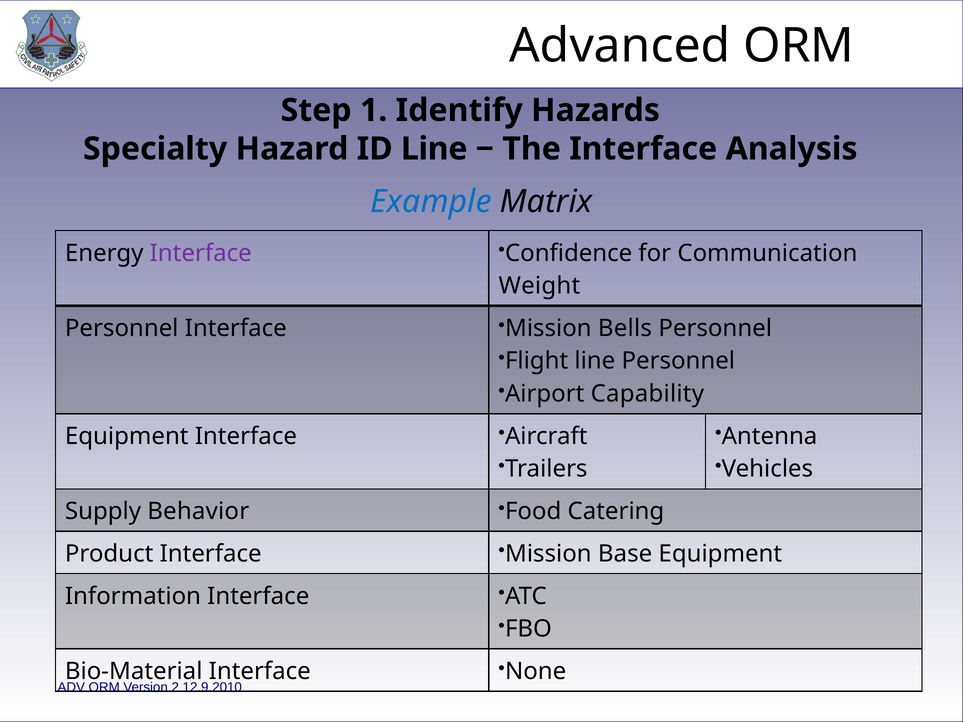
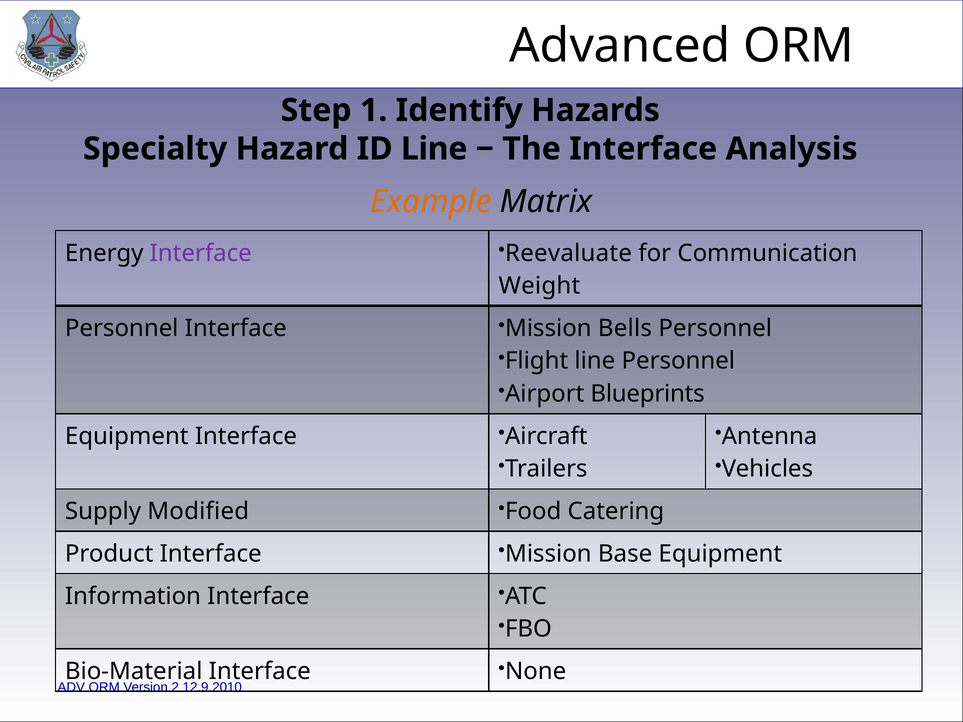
Example colour: blue -> orange (431, 202)
Confidence: Confidence -> Reevaluate (569, 253)
Capability: Capability -> Blueprints (648, 394)
Behavior: Behavior -> Modified (198, 512)
